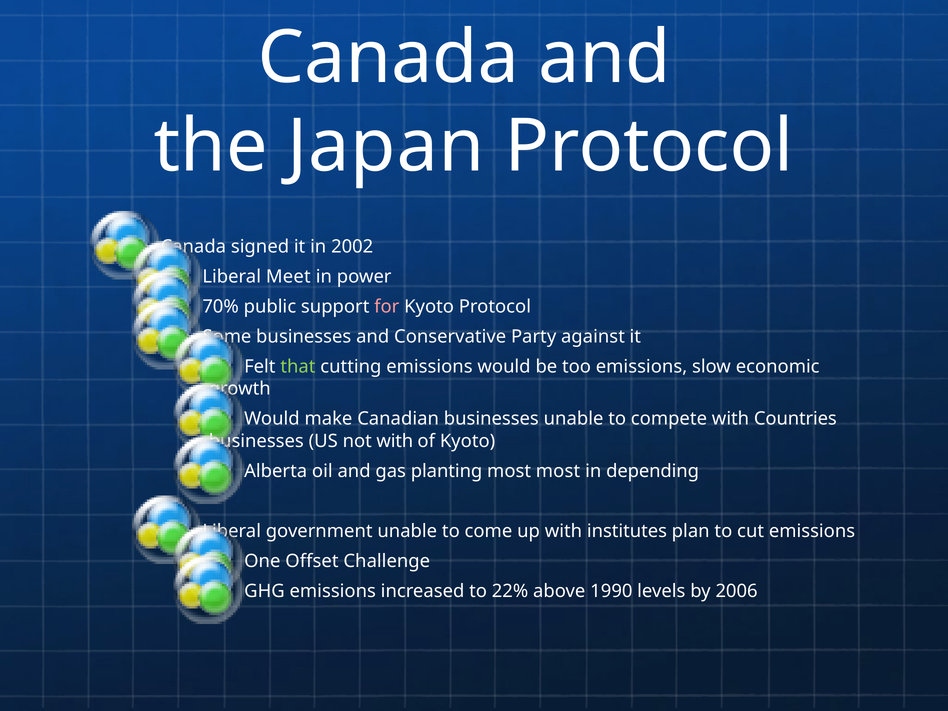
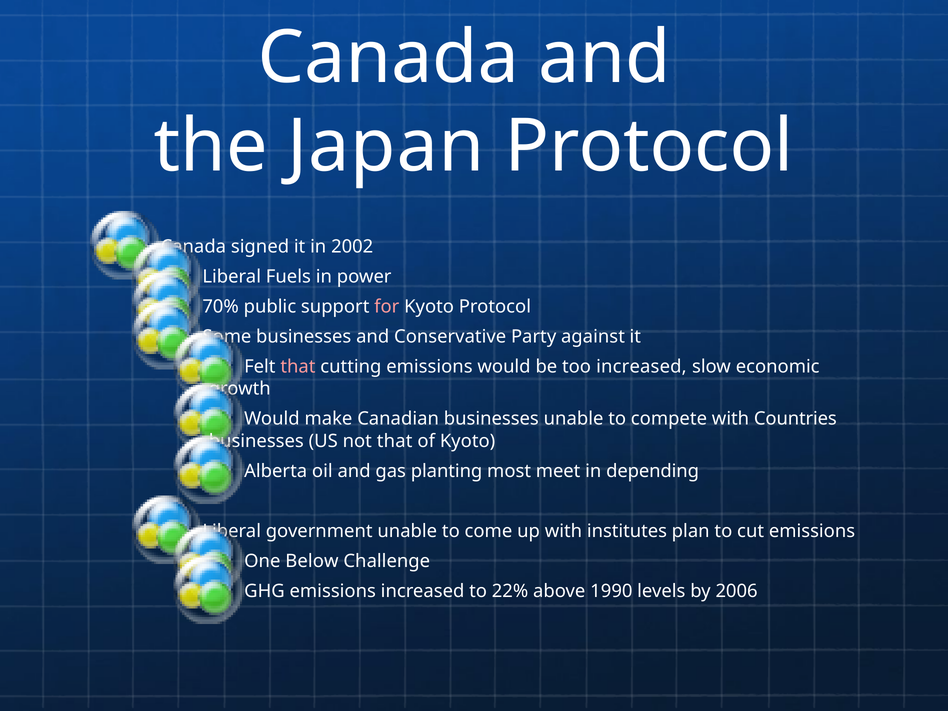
Meet: Meet -> Fuels (288, 277)
that colour: light green -> pink (298, 367)
too emissions: emissions -> increased (641, 367)
not with: with -> that (395, 441)
most most: most -> meet (558, 471)
Offset: Offset -> Below (312, 561)
